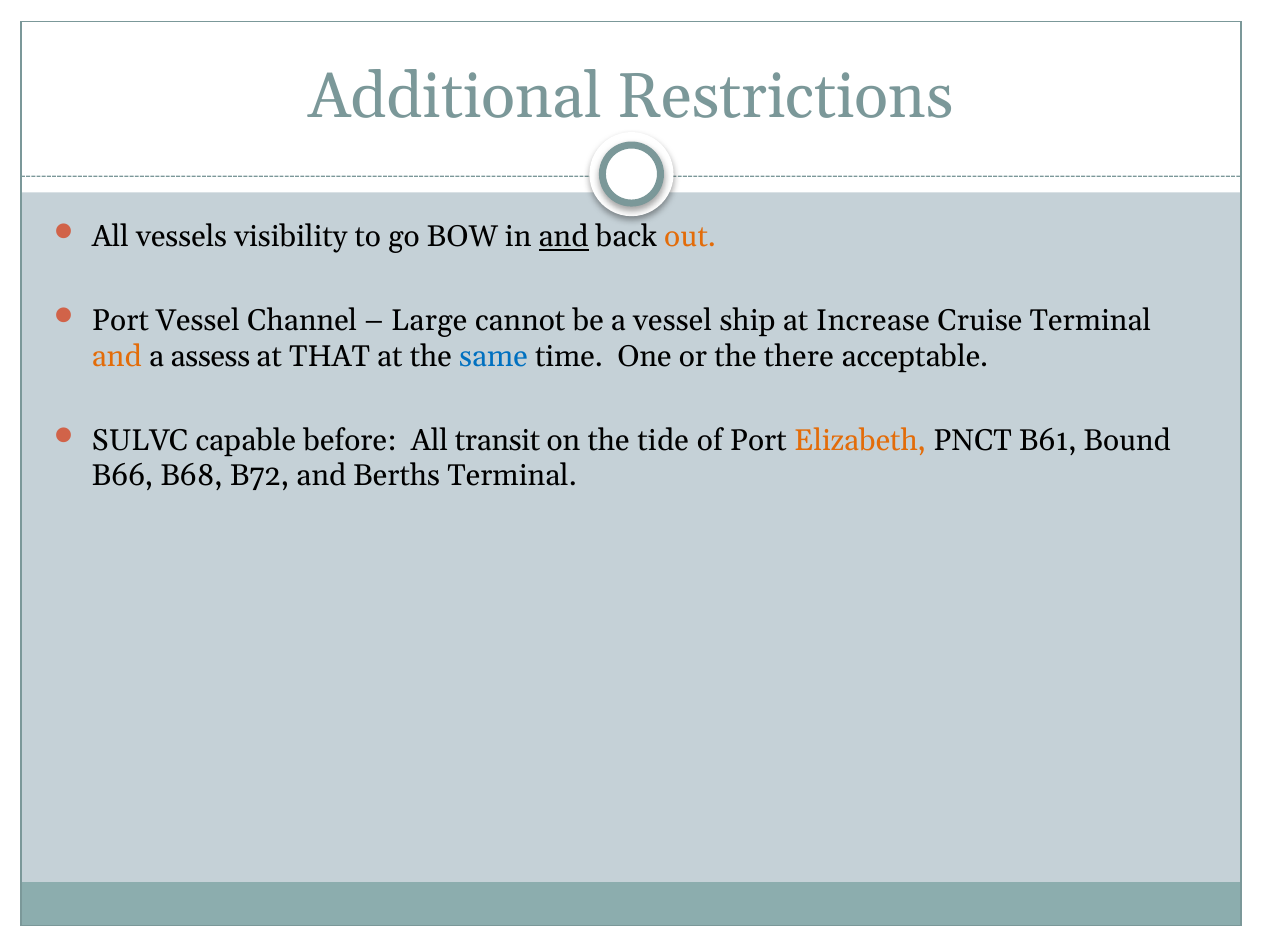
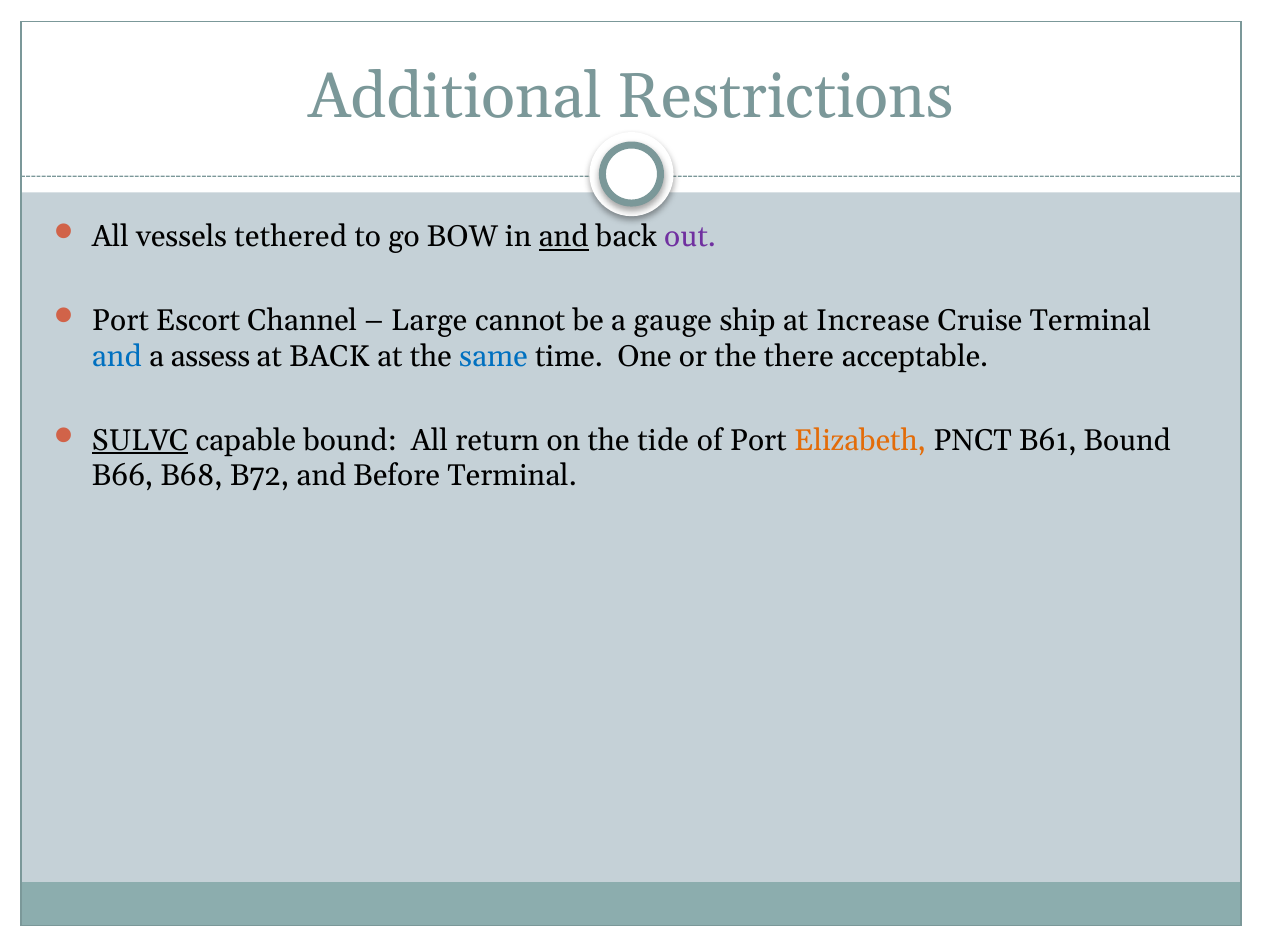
visibility: visibility -> tethered (291, 237)
out colour: orange -> purple (690, 237)
Port Vessel: Vessel -> Escort (198, 321)
a vessel: vessel -> gauge (673, 321)
and colour: orange -> blue (117, 357)
at THAT: THAT -> BACK (329, 357)
SULVC underline: none -> present (140, 440)
capable before: before -> bound (350, 440)
transit: transit -> return (497, 440)
Berths: Berths -> Before (397, 476)
